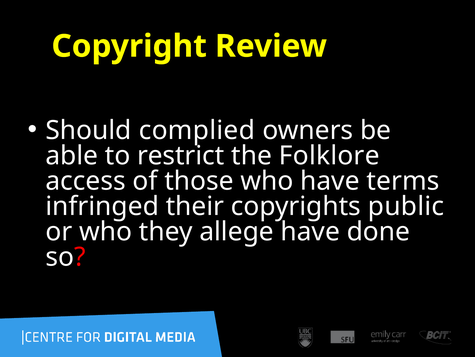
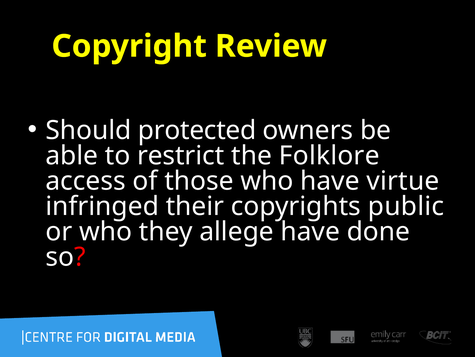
complied: complied -> protected (197, 130)
terms: terms -> virtue (403, 181)
